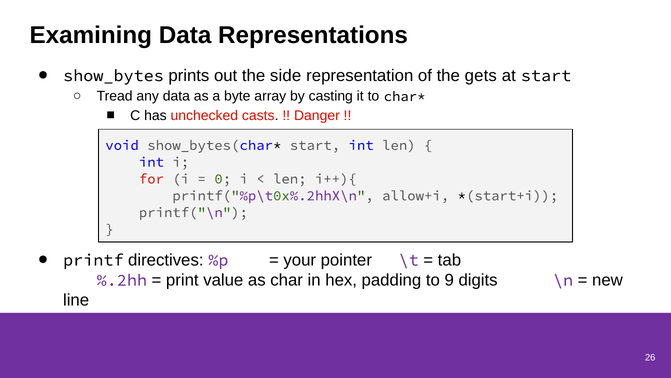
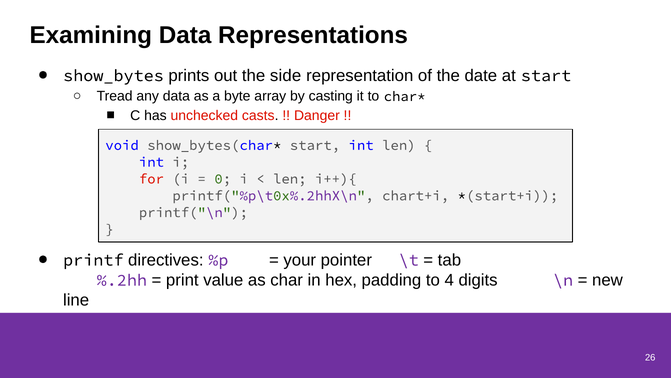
gets: gets -> date (481, 75)
allow+i: allow+i -> chart+i (416, 195)
9: 9 -> 4 (449, 280)
